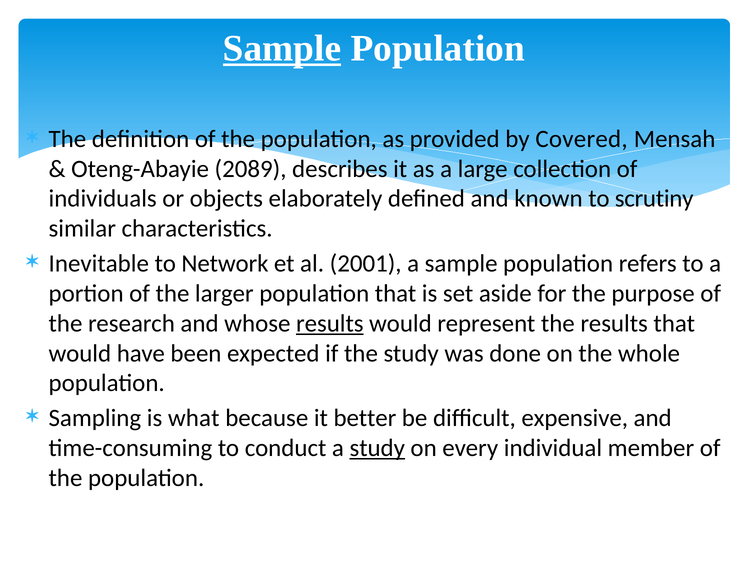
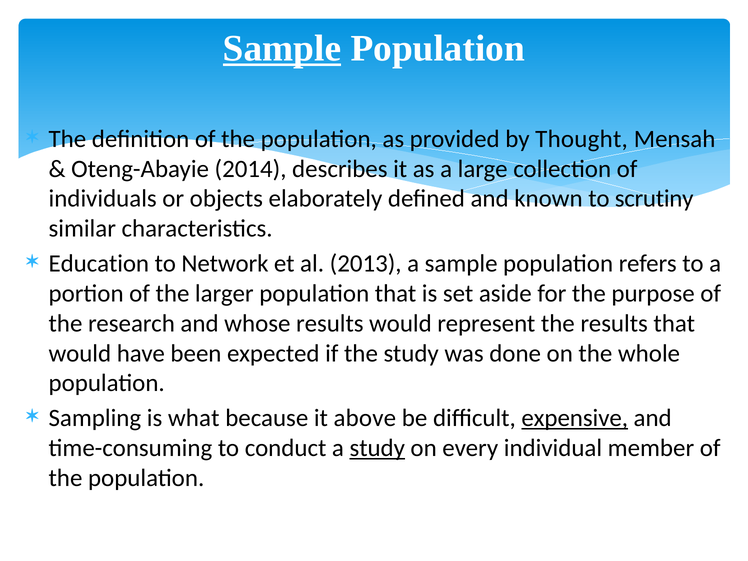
Covered: Covered -> Thought (582, 139)
2089: 2089 -> 2014 (251, 169)
Inevitable: Inevitable -> Education (99, 264)
2001: 2001 -> 2013 (366, 264)
results underline: present -> none (330, 323)
better: better -> above (365, 418)
expensive underline: none -> present (575, 418)
